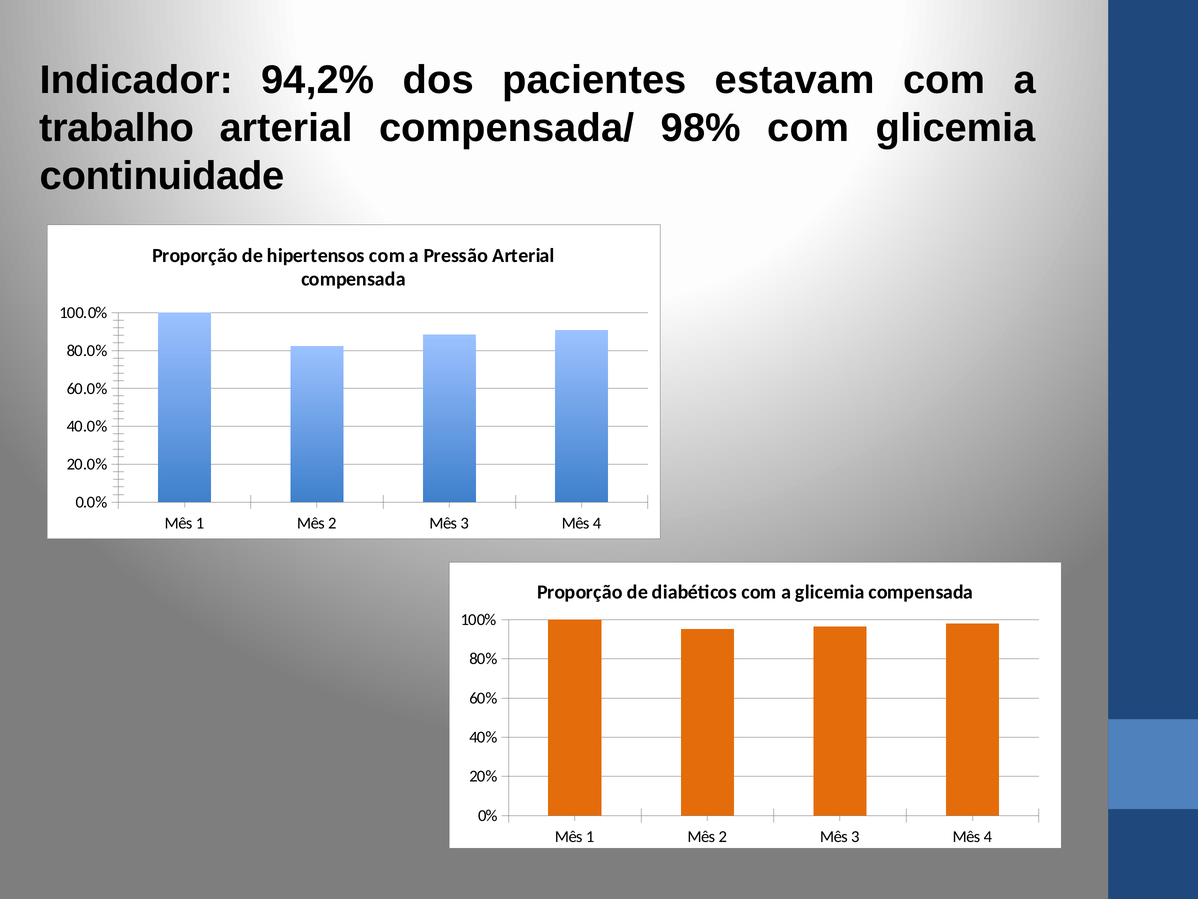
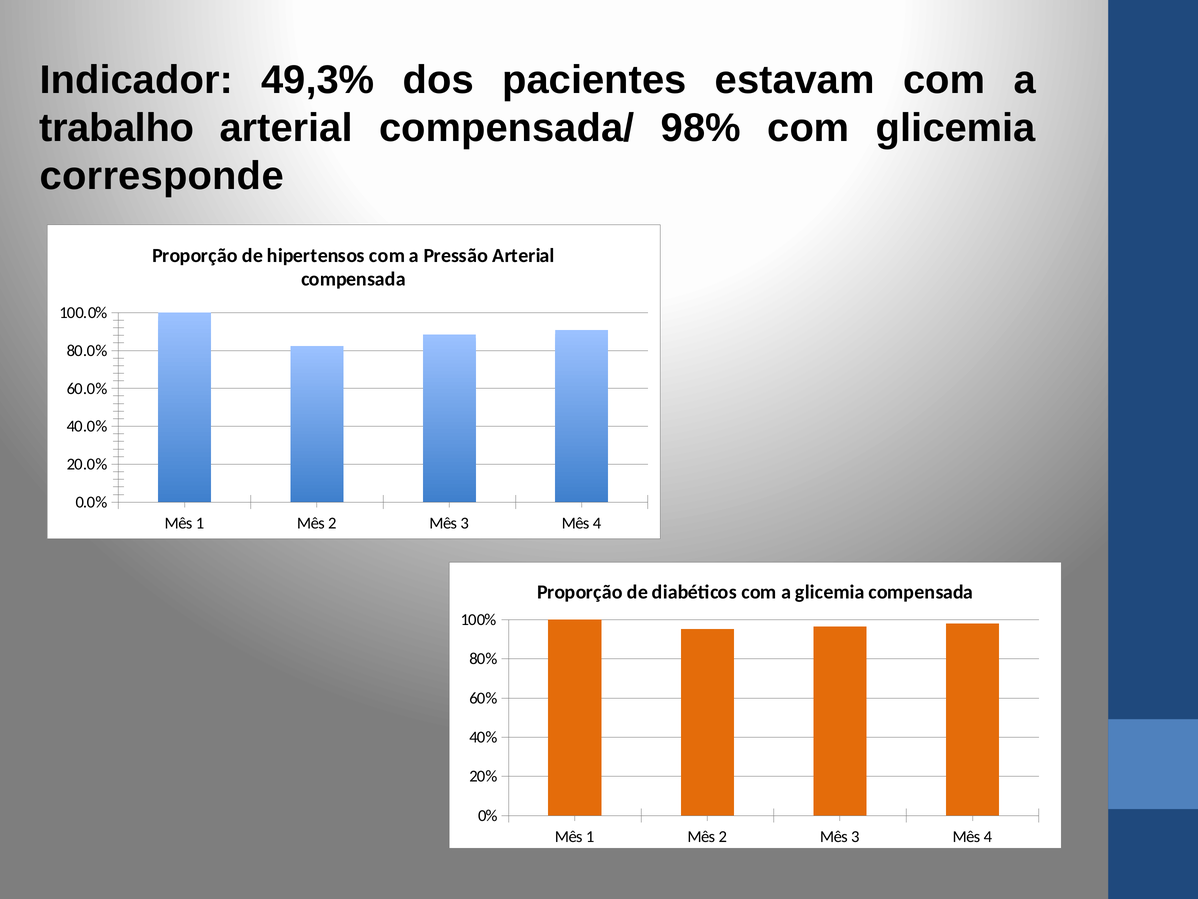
94,2%: 94,2% -> 49,3% (318, 80)
continuidade: continuidade -> corresponde (162, 176)
